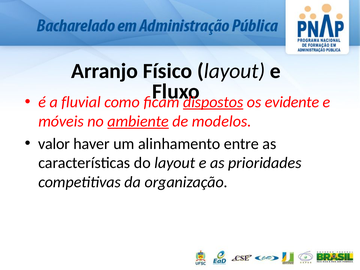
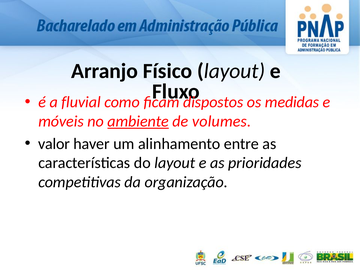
dispostos underline: present -> none (213, 102)
evidente: evidente -> medidas (292, 102)
modelos: modelos -> volumes (222, 121)
